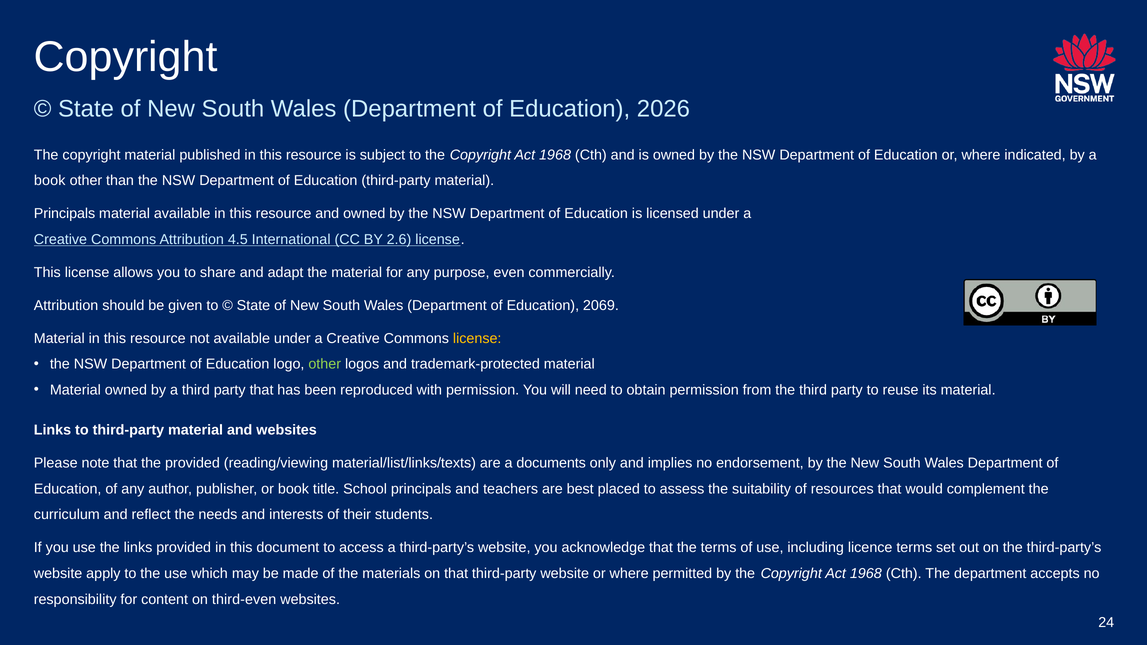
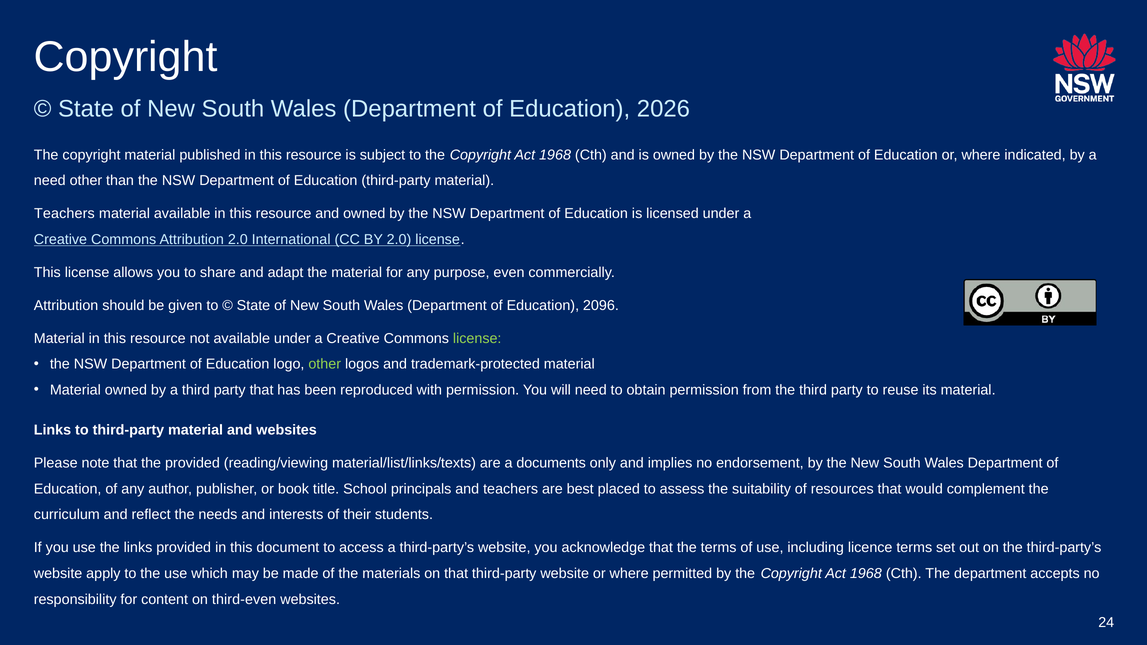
book: book -> need (50, 181)
Principals: Principals -> Teachers (64, 214)
Attribution 4.5: 4.5 -> 2.0 (238, 240)
BY 2.6: 2.6 -> 2.0 (399, 240)
2069: 2069 -> 2096 (601, 306)
license colour: yellow -> light green (477, 339)
